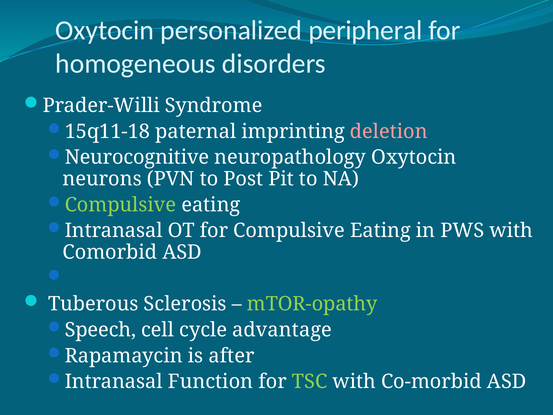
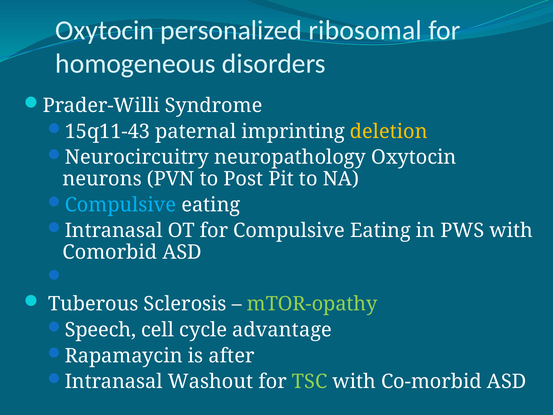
peripheral: peripheral -> ribosomal (365, 30)
15q11-18: 15q11-18 -> 15q11-43 (107, 131)
deletion colour: pink -> yellow (389, 131)
Neurocognitive: Neurocognitive -> Neurocircuitry (137, 157)
Compulsive colour: light green -> light blue (120, 205)
Function: Function -> Washout (211, 381)
